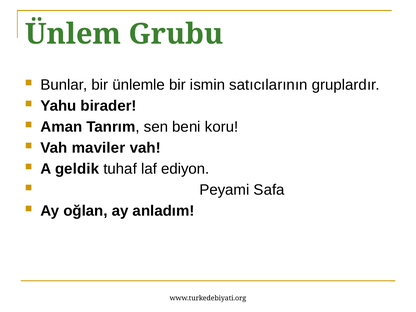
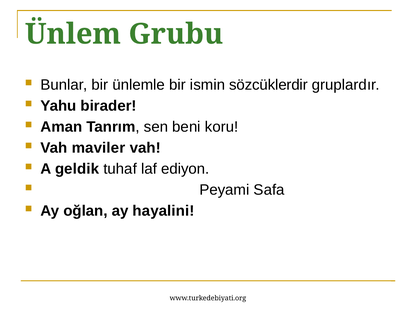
satıcılarının: satıcılarının -> sözcüklerdir (269, 85)
anladım: anladım -> hayalini (164, 211)
